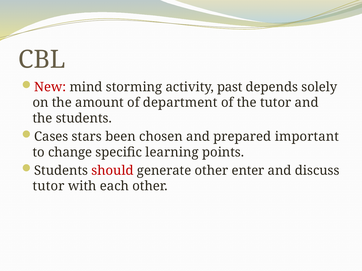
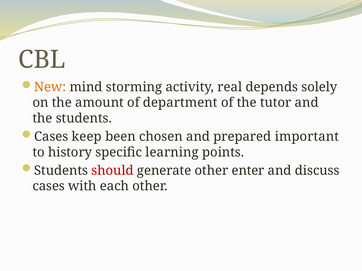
New colour: red -> orange (50, 87)
past: past -> real (230, 87)
stars: stars -> keep (87, 137)
change: change -> history (70, 152)
tutor: tutor -> cases (49, 186)
